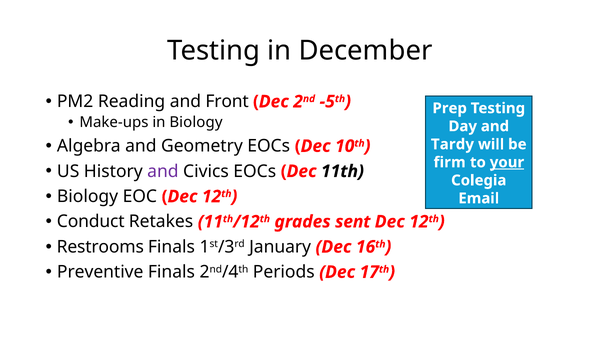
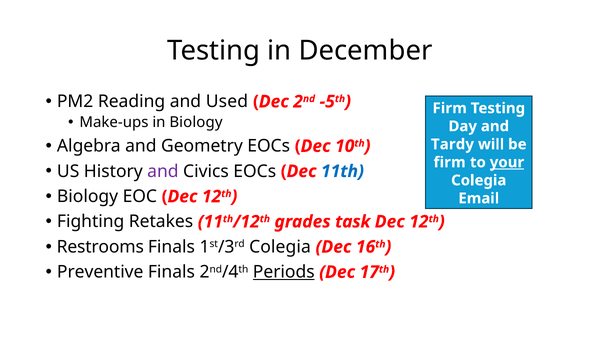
Front: Front -> Used (227, 101)
Prep: Prep -> Firm (450, 108)
11th colour: black -> blue (343, 171)
Conduct: Conduct -> Fighting (91, 221)
sent: sent -> task (353, 221)
1st/3rd January: January -> Colegia (280, 247)
Periods underline: none -> present (284, 272)
